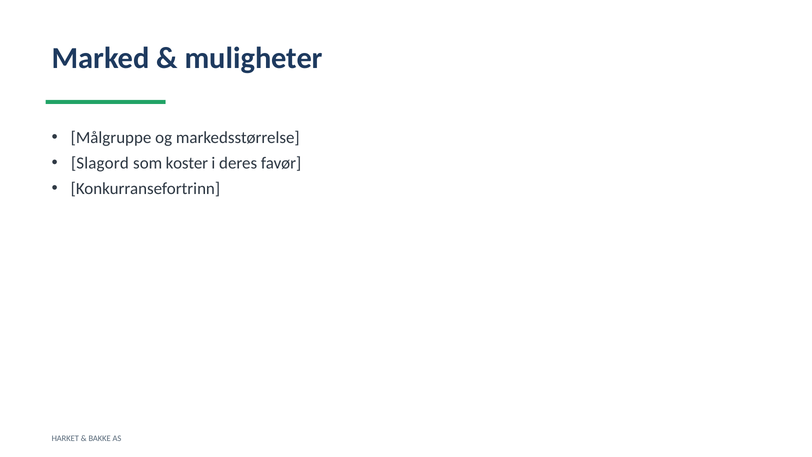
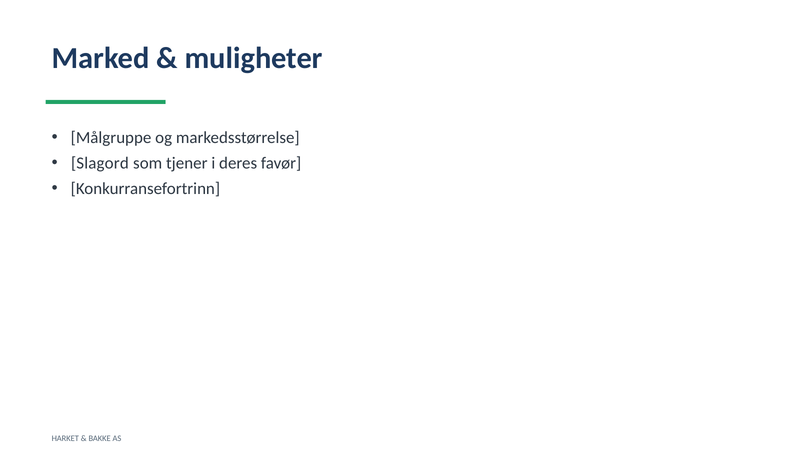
koster: koster -> tjener (187, 163)
